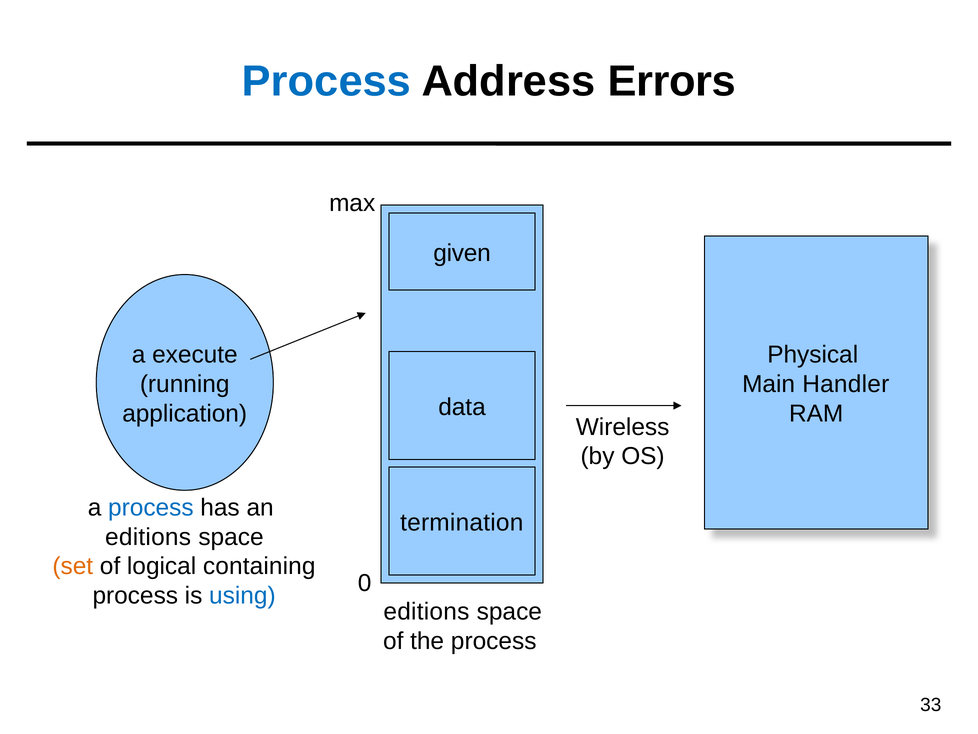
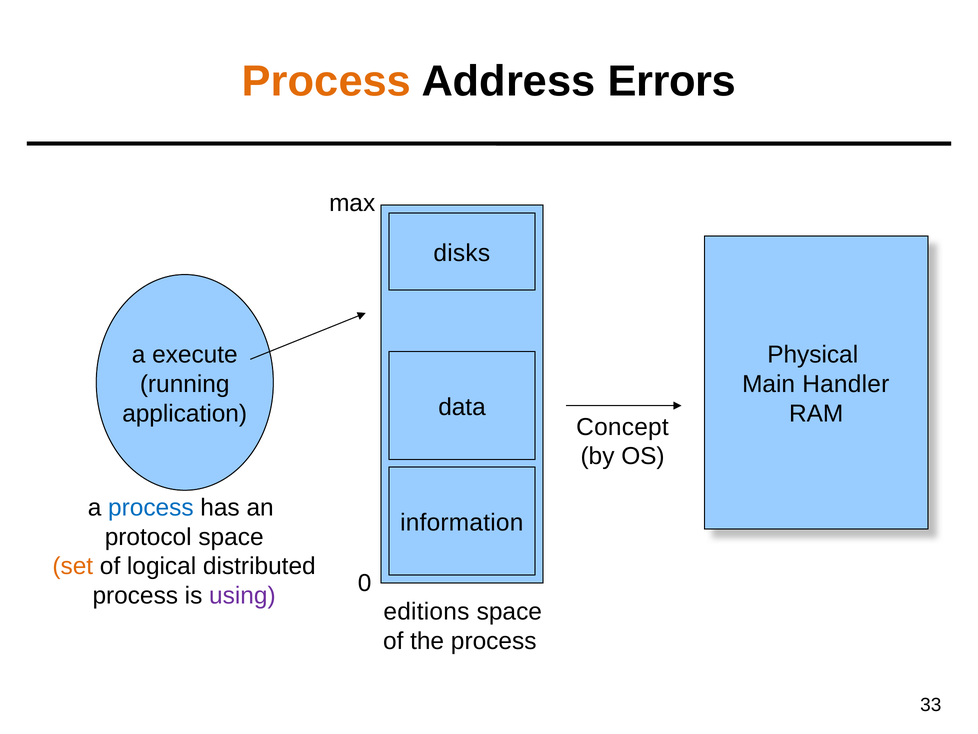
Process colour: blue -> orange (326, 81)
given: given -> disks (462, 253)
Wireless: Wireless -> Concept (622, 427)
termination: termination -> information (462, 523)
editions: editions -> protocol (148, 537)
containing: containing -> distributed (259, 566)
using colour: blue -> purple (242, 595)
